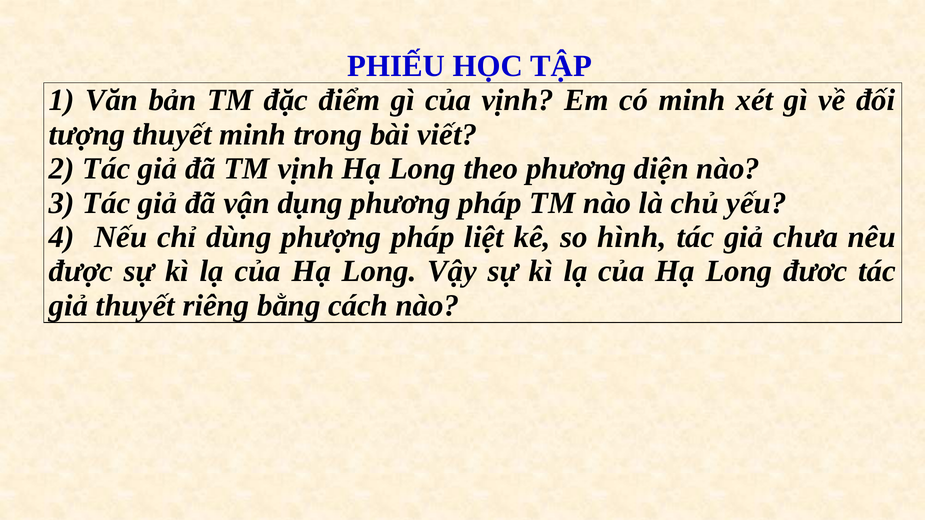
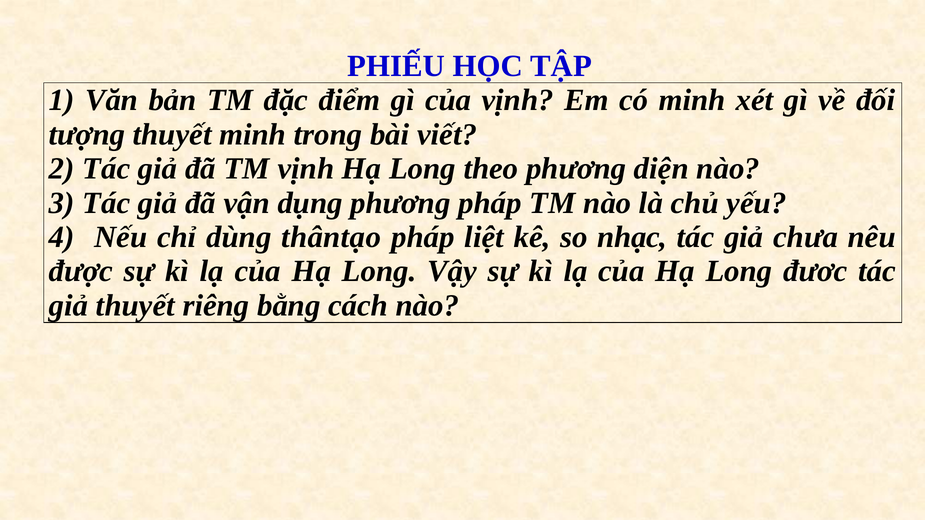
phượng: phượng -> thântạo (331, 237)
hình: hình -> nhạc (632, 237)
